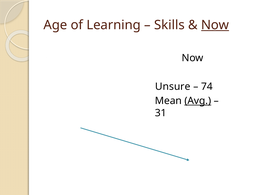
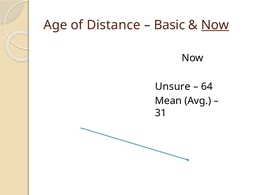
Learning: Learning -> Distance (114, 25)
Skills: Skills -> Basic (169, 25)
74: 74 -> 64 (207, 87)
Avg underline: present -> none (198, 101)
